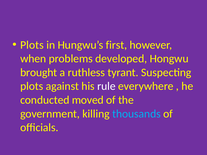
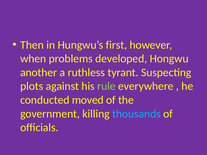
Plots: Plots -> Then (32, 45)
brought: brought -> another (39, 73)
rule colour: white -> light green (106, 86)
